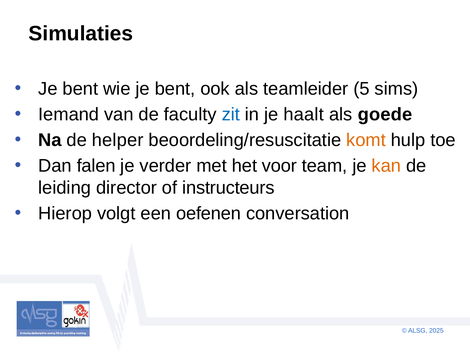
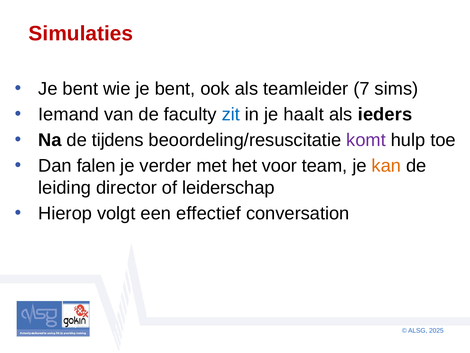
Simulaties colour: black -> red (81, 33)
5: 5 -> 7 (362, 89)
goede: goede -> ieders (385, 114)
helper: helper -> tijdens (118, 140)
komt colour: orange -> purple (366, 140)
instructeurs: instructeurs -> leiderschap (228, 187)
oefenen: oefenen -> effectief (208, 213)
